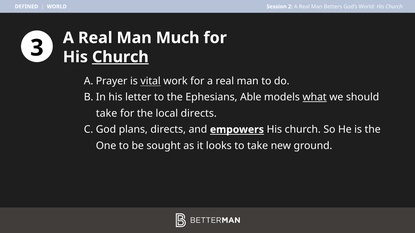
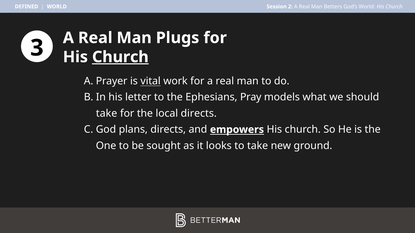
Much: Much -> Plugs (178, 38)
Able: Able -> Pray (251, 97)
what underline: present -> none (315, 97)
